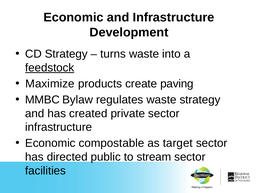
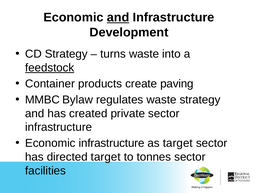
and underline: none -> present (118, 17)
Maximize: Maximize -> Container (50, 84)
Economic compostable: compostable -> infrastructure (112, 144)
directed public: public -> target (106, 157)
stream: stream -> tonnes (154, 157)
